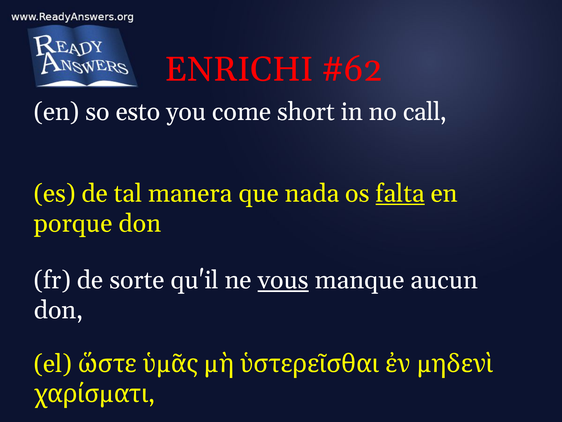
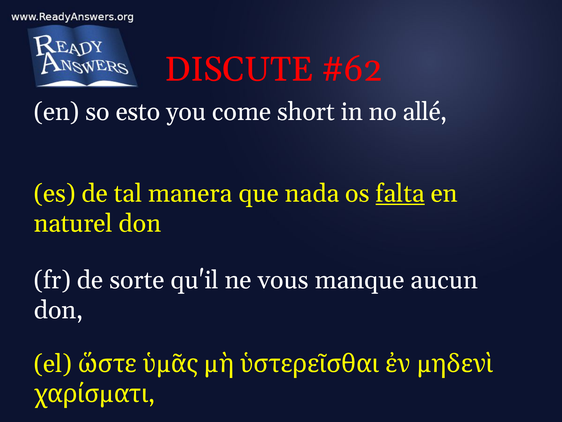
ENRICHI: ENRICHI -> DISCUTE (239, 69)
call: call -> allé (425, 112)
porque: porque -> naturel (73, 223)
vous underline: present -> none (283, 280)
